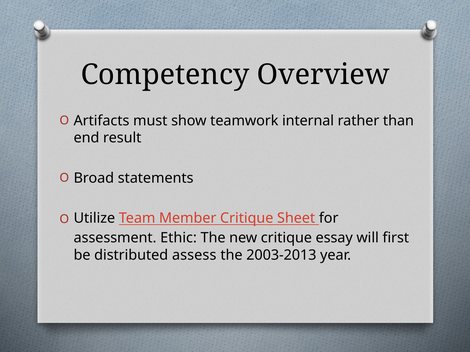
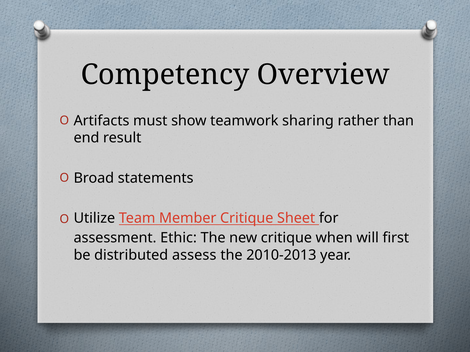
internal: internal -> sharing (308, 121)
essay: essay -> when (334, 238)
2003-2013: 2003-2013 -> 2010-2013 (281, 255)
